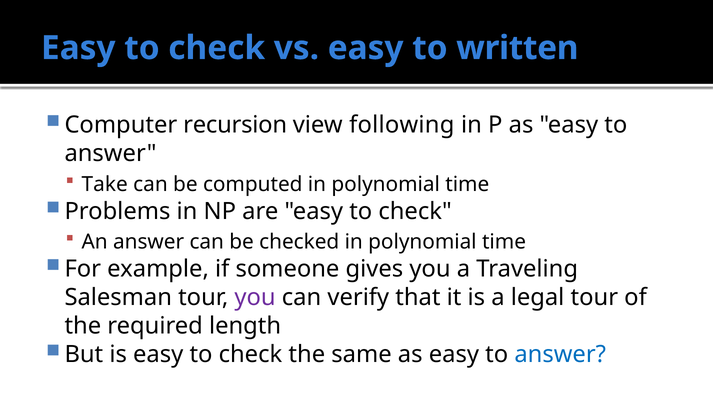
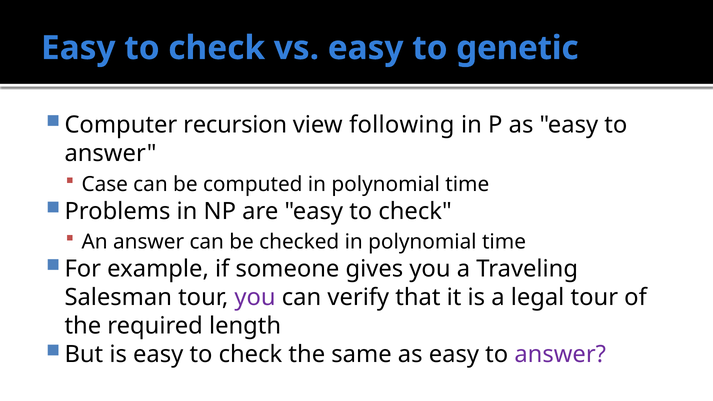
written: written -> genetic (517, 48)
Take: Take -> Case (105, 184)
answer colour: blue -> purple (560, 355)
